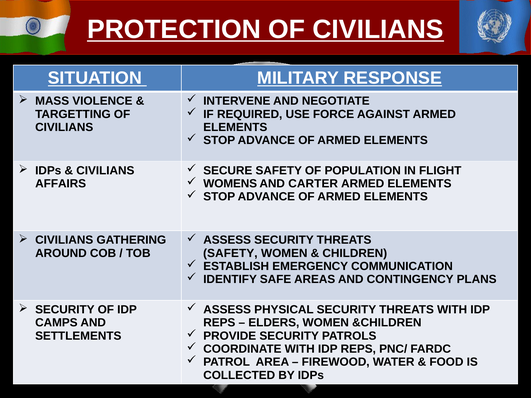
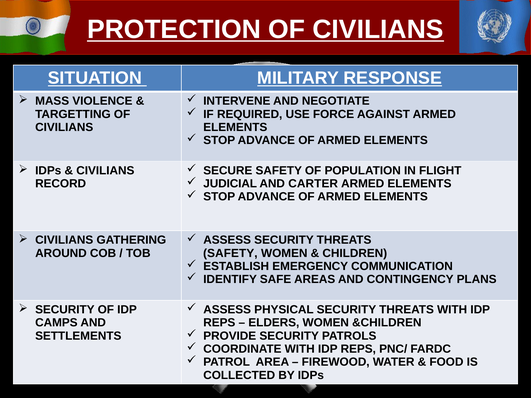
WOMENS: WOMENS -> JUDICIAL (230, 184)
AFFAIRS: AFFAIRS -> RECORD (61, 184)
